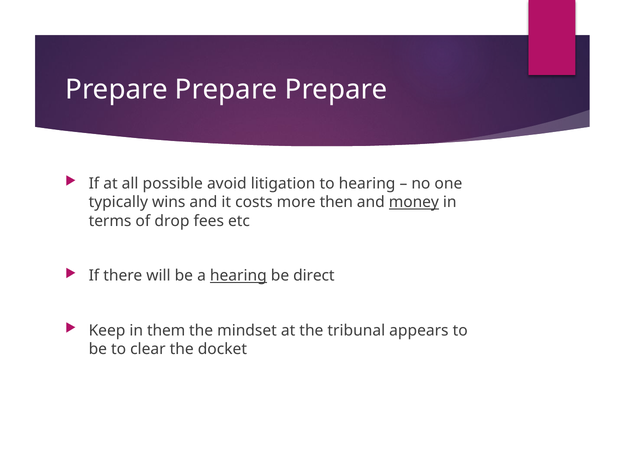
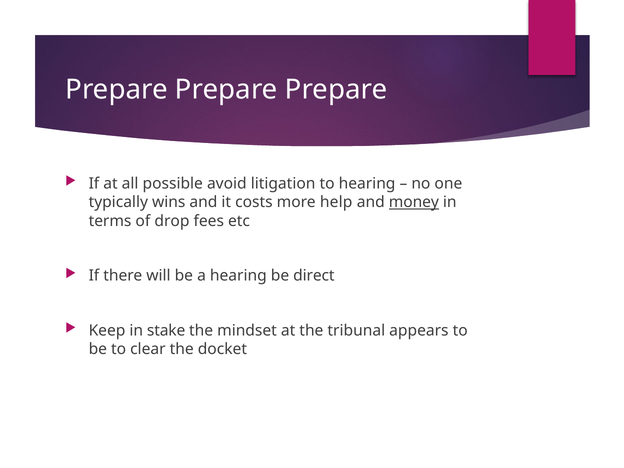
then: then -> help (336, 202)
hearing underline: present -> none (238, 276)
them: them -> stake (166, 330)
